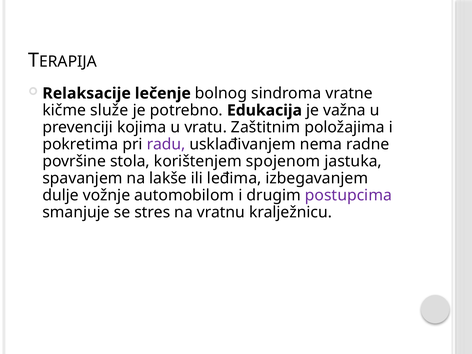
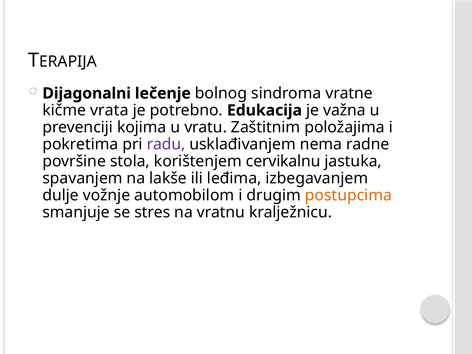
Relaksacije: Relaksacije -> Dijagonalni (87, 93)
služe: služe -> vrata (109, 110)
spojenom: spojenom -> cervikalnu (283, 161)
postupcima colour: purple -> orange (348, 195)
